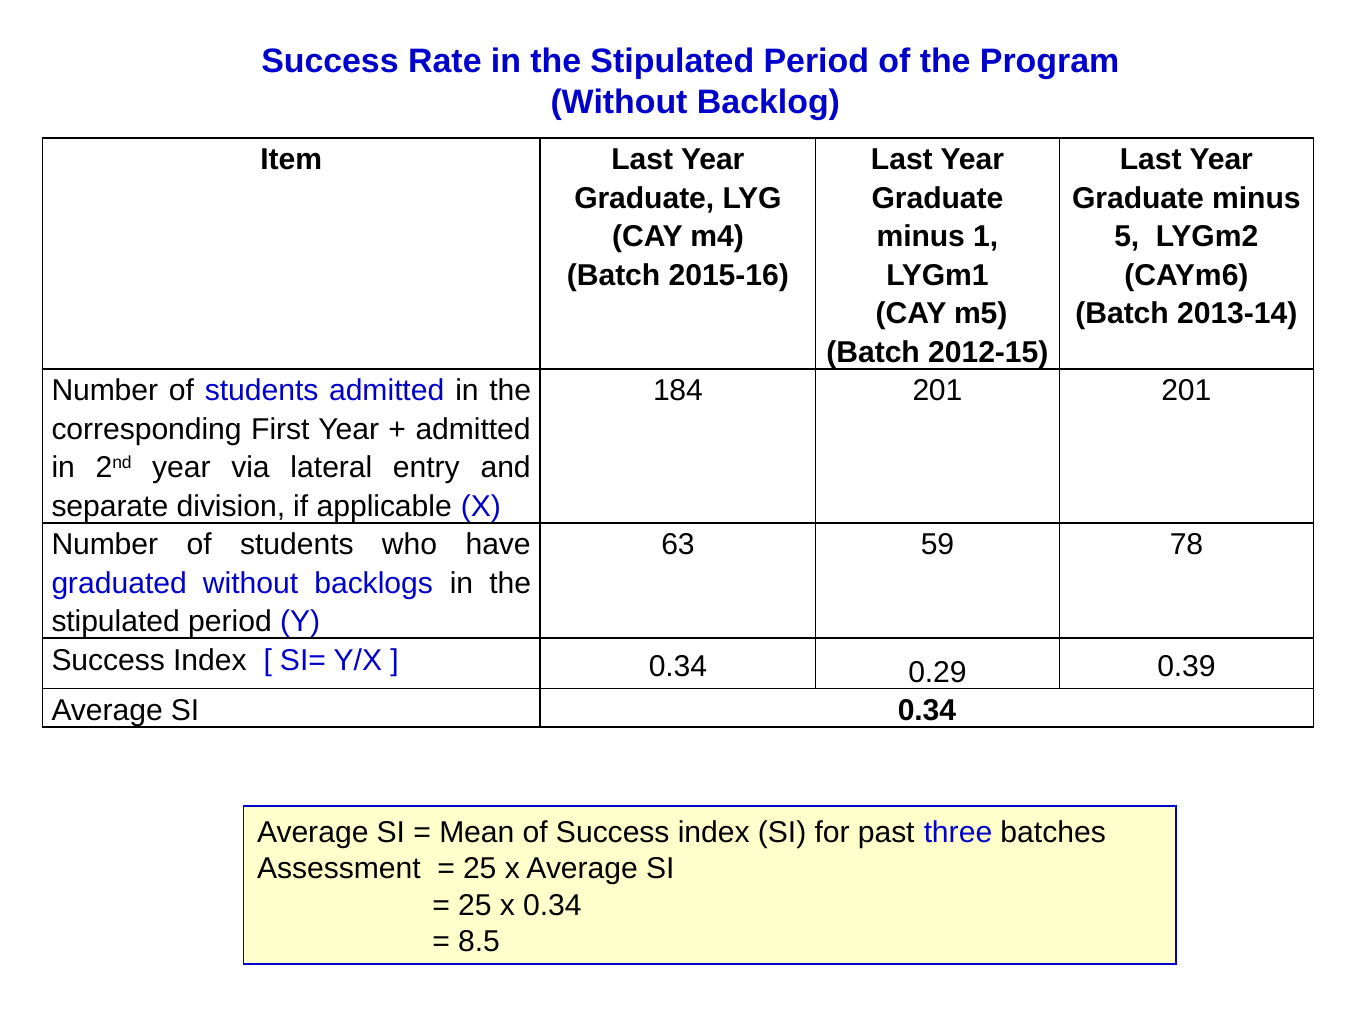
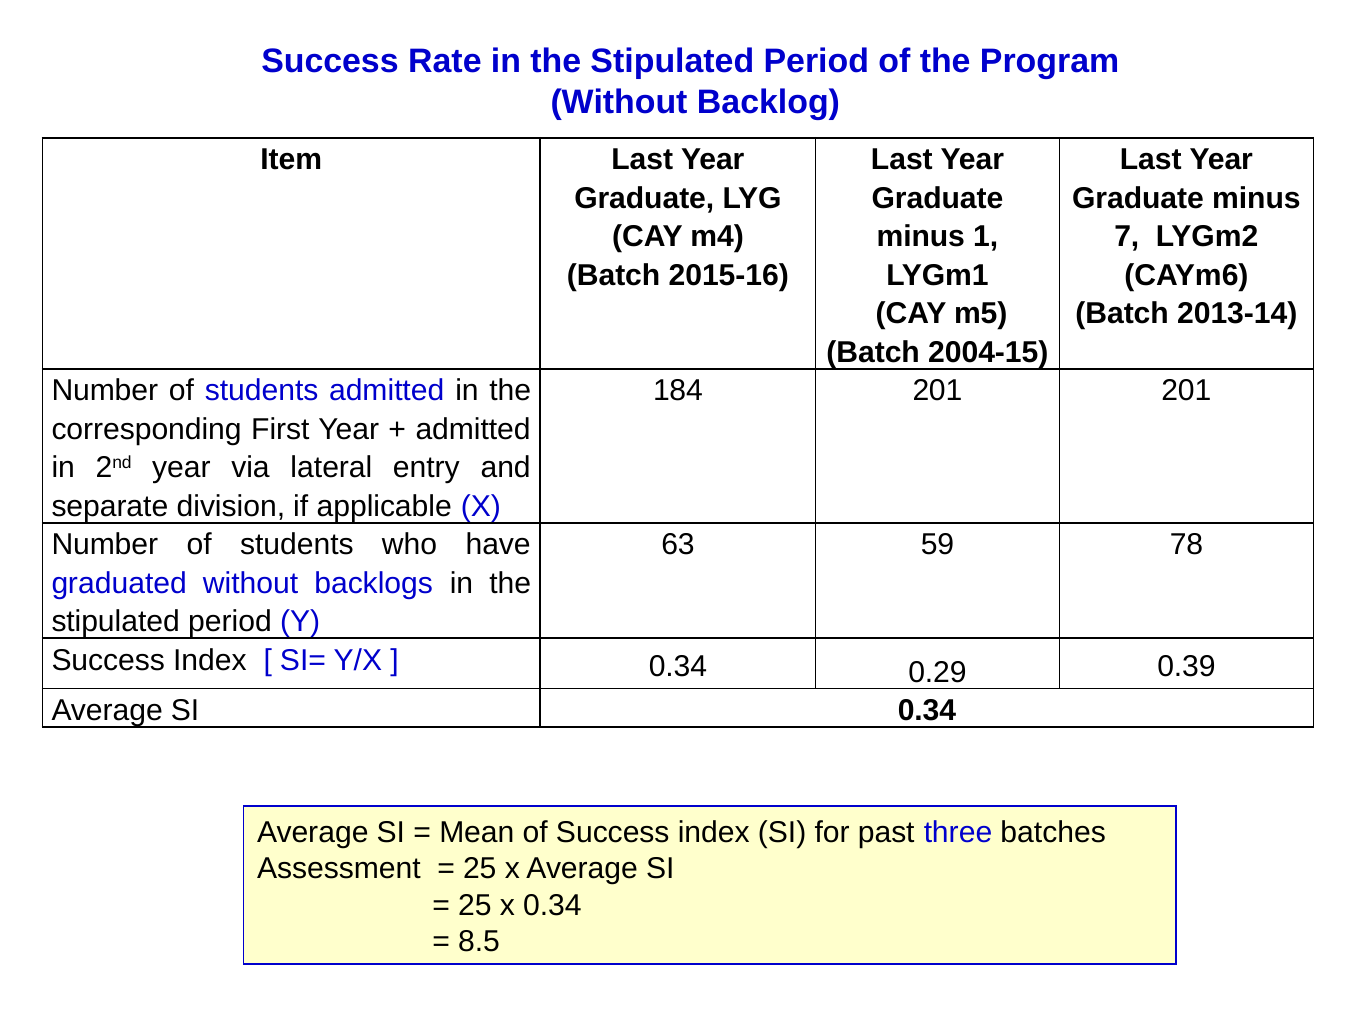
5: 5 -> 7 (1127, 237)
2012-15: 2012-15 -> 2004-15 (988, 352)
